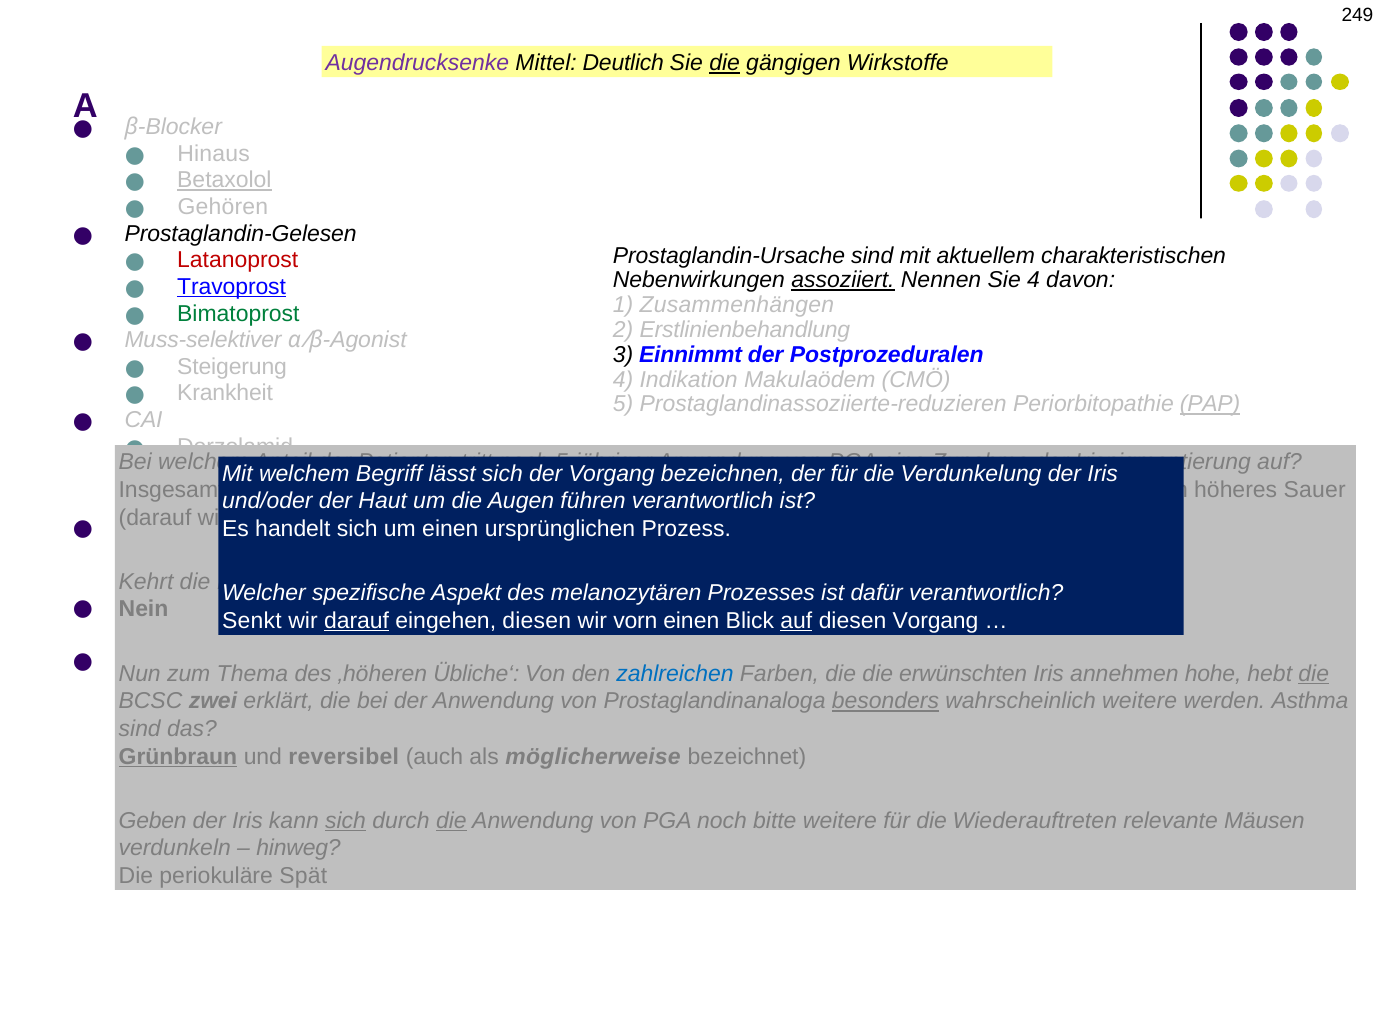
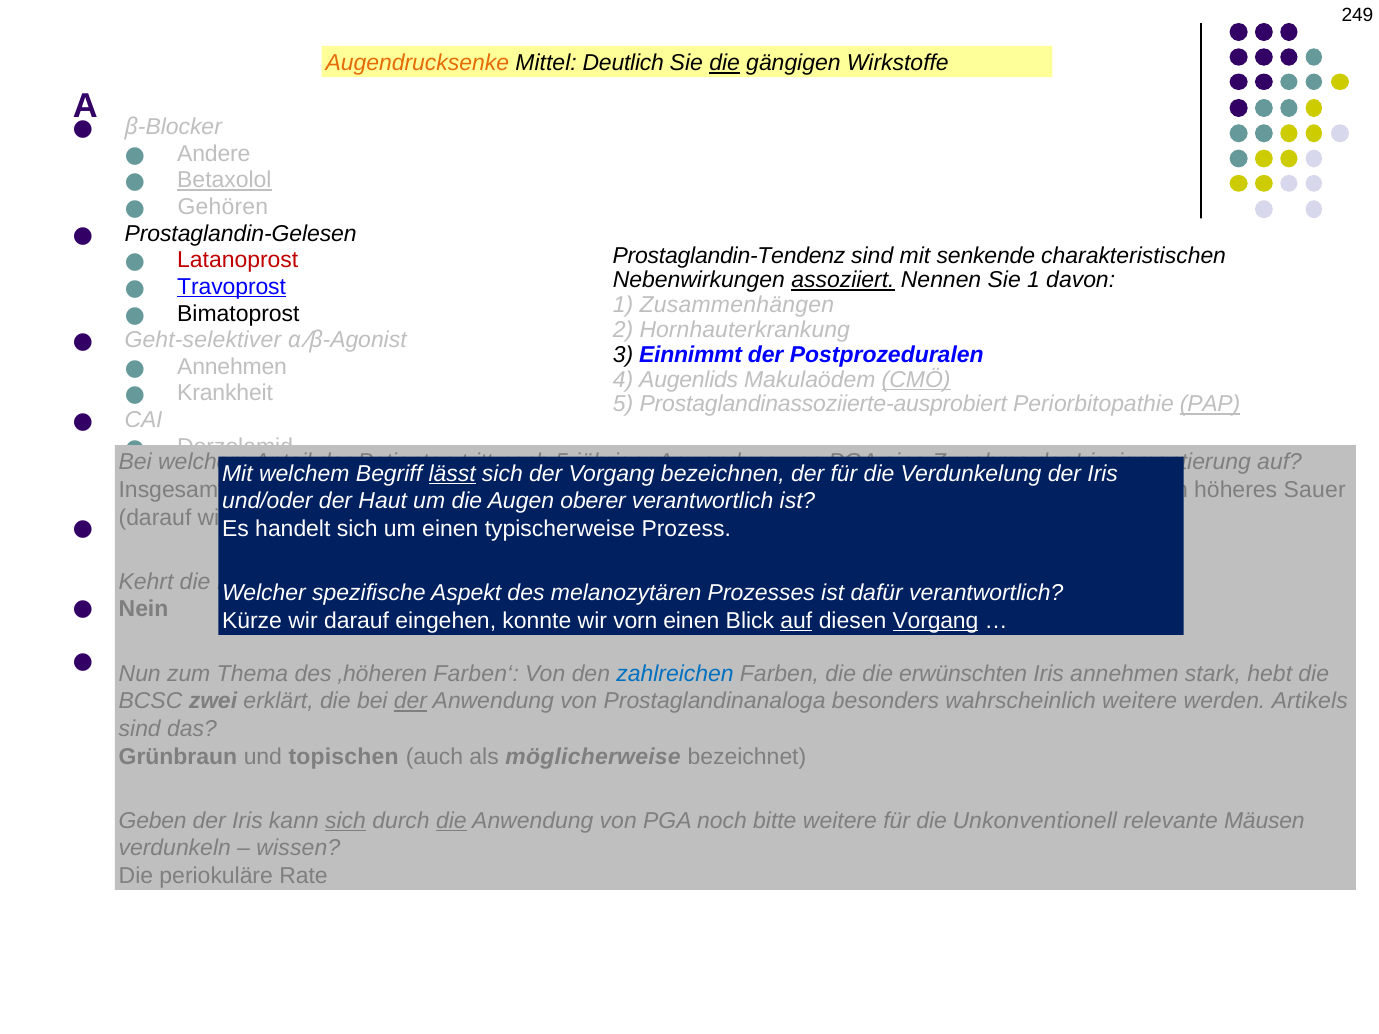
Augendrucksenke colour: purple -> orange (417, 63)
Hinaus: Hinaus -> Andere (214, 154)
Prostaglandin-Ursache: Prostaglandin-Ursache -> Prostaglandin-Tendenz (729, 256)
aktuellem: aktuellem -> senkende (986, 256)
Sie 4: 4 -> 1 (1033, 280)
Bimatoprost colour: green -> black (238, 314)
Erstlinienbehandlung: Erstlinienbehandlung -> Hornhauterkrankung (745, 330)
Muss-selektiver: Muss-selektiver -> Geht-selektiver (203, 340)
Steigerung: Steigerung -> Annehmen (232, 367)
Indikation: Indikation -> Augenlids (689, 380)
CMÖ underline: none -> present (916, 380)
Prostaglandinassoziierte-reduzieren: Prostaglandinassoziierte-reduzieren -> Prostaglandinassoziierte-ausprobiert (823, 404)
lässt underline: none -> present (452, 474)
führen: führen -> oberer (593, 502)
ursprünglichen: ursprünglichen -> typischerweise (560, 529)
Senkt: Senkt -> Kürze (252, 621)
darauf underline: present -> none (357, 621)
eingehen diesen: diesen -> konnte (537, 621)
Vorgang underline: none -> present (935, 621)
Übliche‘: Übliche‘ -> Farben‘ (476, 674)
hohe: hohe -> stark (1213, 674)
die underline: present -> none (1314, 674)
der underline: none -> present (411, 701)
besonders underline: present -> none (885, 701)
Asthma: Asthma -> Artikels (1310, 701)
Grünbraun underline: present -> none (178, 757)
reversibel: reversibel -> topischen (344, 757)
Wiederauftreten: Wiederauftreten -> Unkonventionell (1035, 821)
hinweg: hinweg -> wissen (298, 849)
Spät: Spät -> Rate (304, 876)
